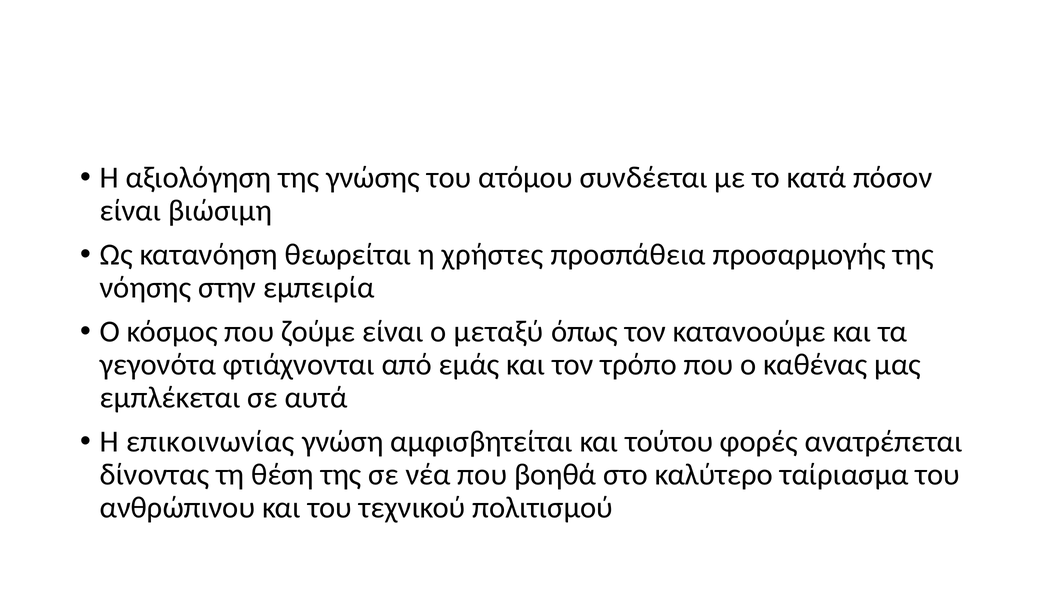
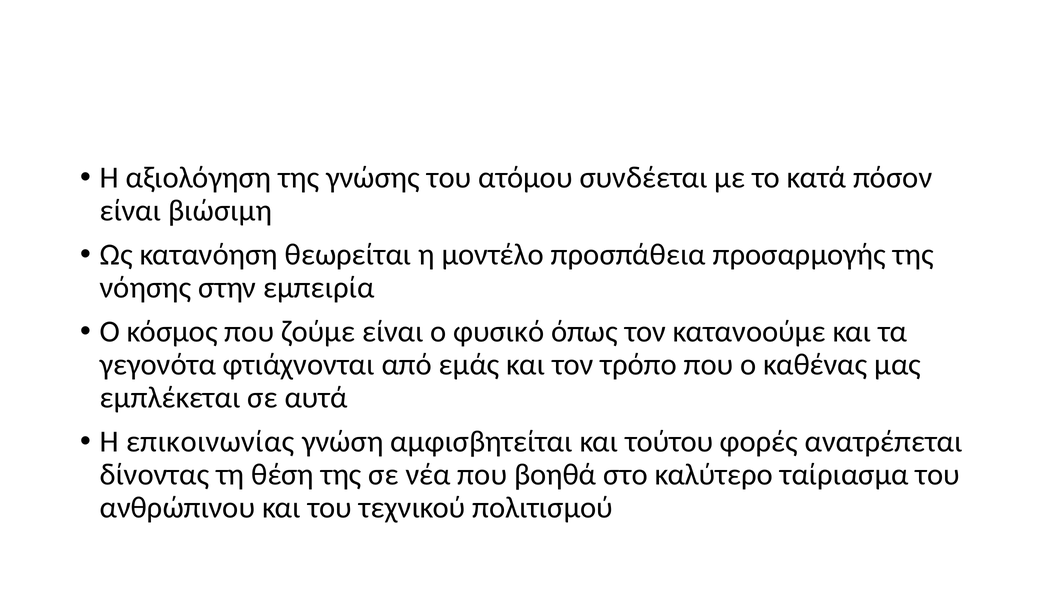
χρήστες: χρήστες -> μοντέλο (493, 255)
μεταξύ: μεταξύ -> φυσικό (499, 332)
